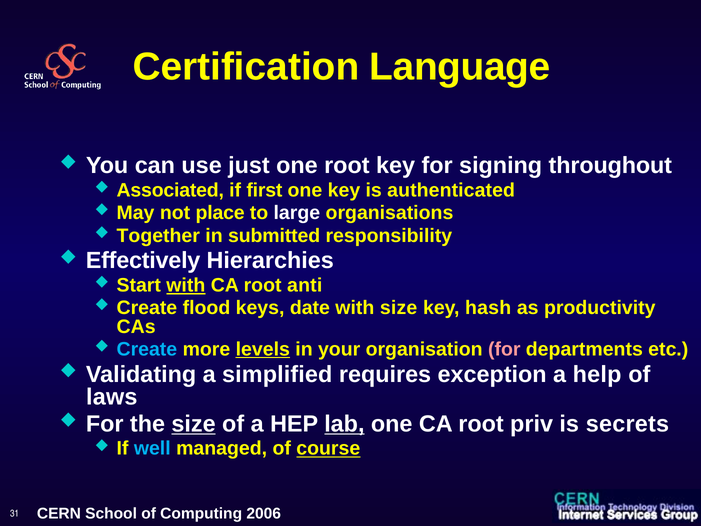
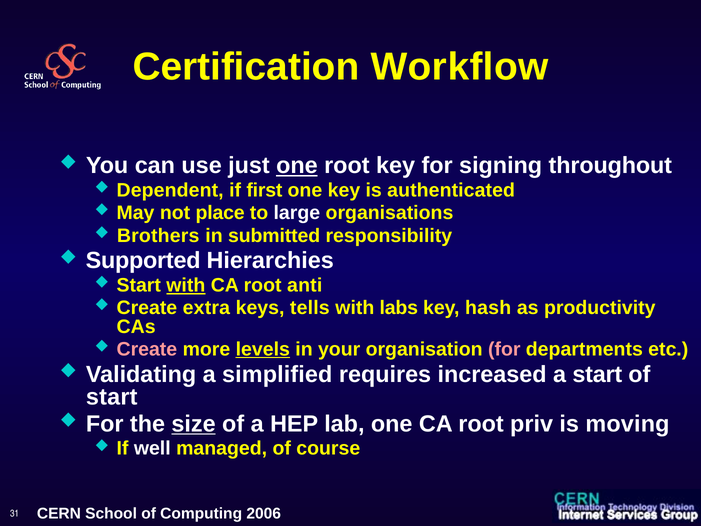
Language: Language -> Workflow (460, 67)
one underline: none -> present (297, 166)
Associated: Associated -> Dependent (170, 190)
Together: Together -> Brothers (158, 235)
Effectively: Effectively -> Supported (143, 261)
flood: flood -> extra (206, 308)
date: date -> tells (310, 308)
with size: size -> labs (399, 308)
Create colour: light blue -> pink (147, 349)
exception: exception -> increased (492, 374)
a help: help -> start (597, 374)
laws: laws -> start (112, 397)
lab underline: present -> none (344, 424)
secrets: secrets -> moving (627, 424)
well colour: light blue -> white (152, 448)
course underline: present -> none (328, 448)
